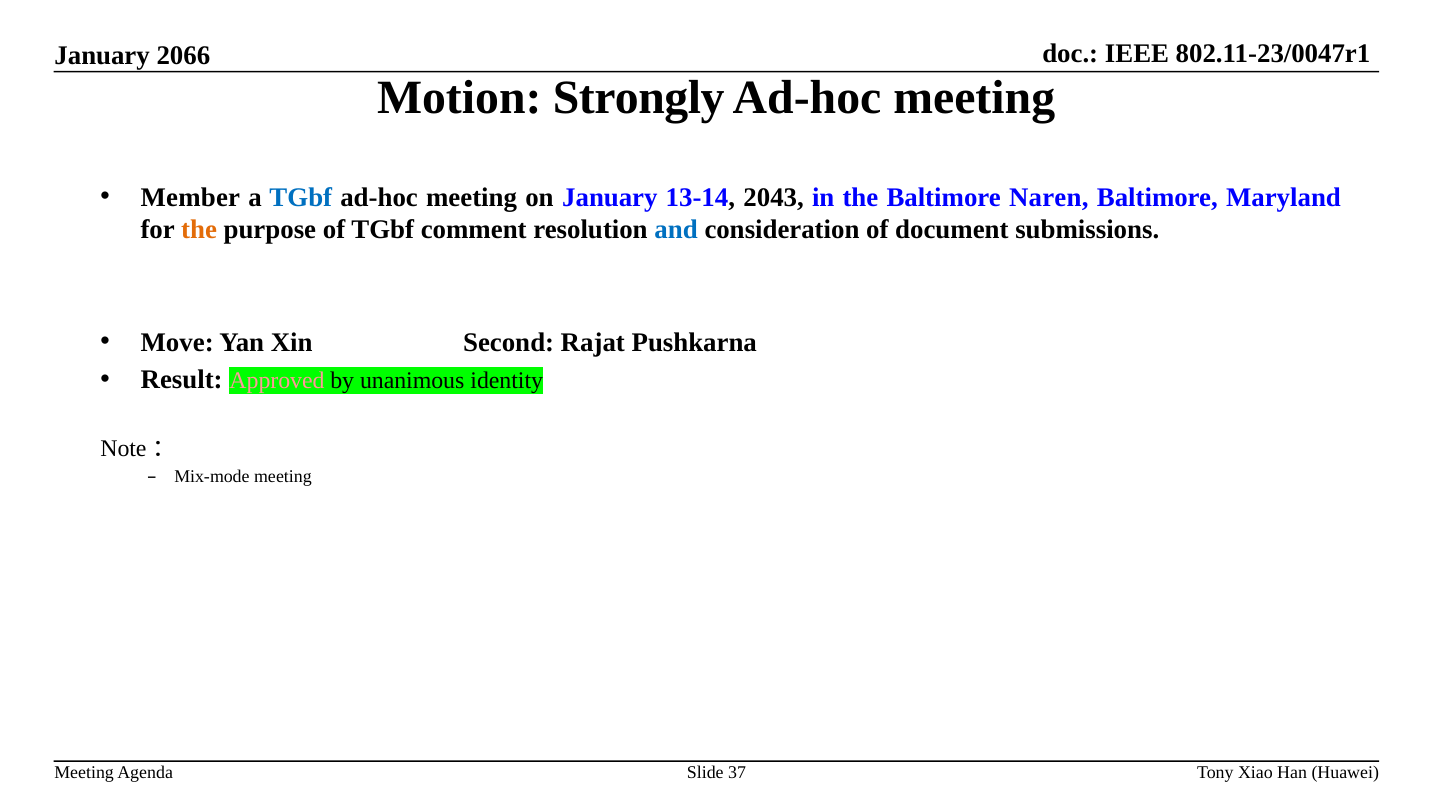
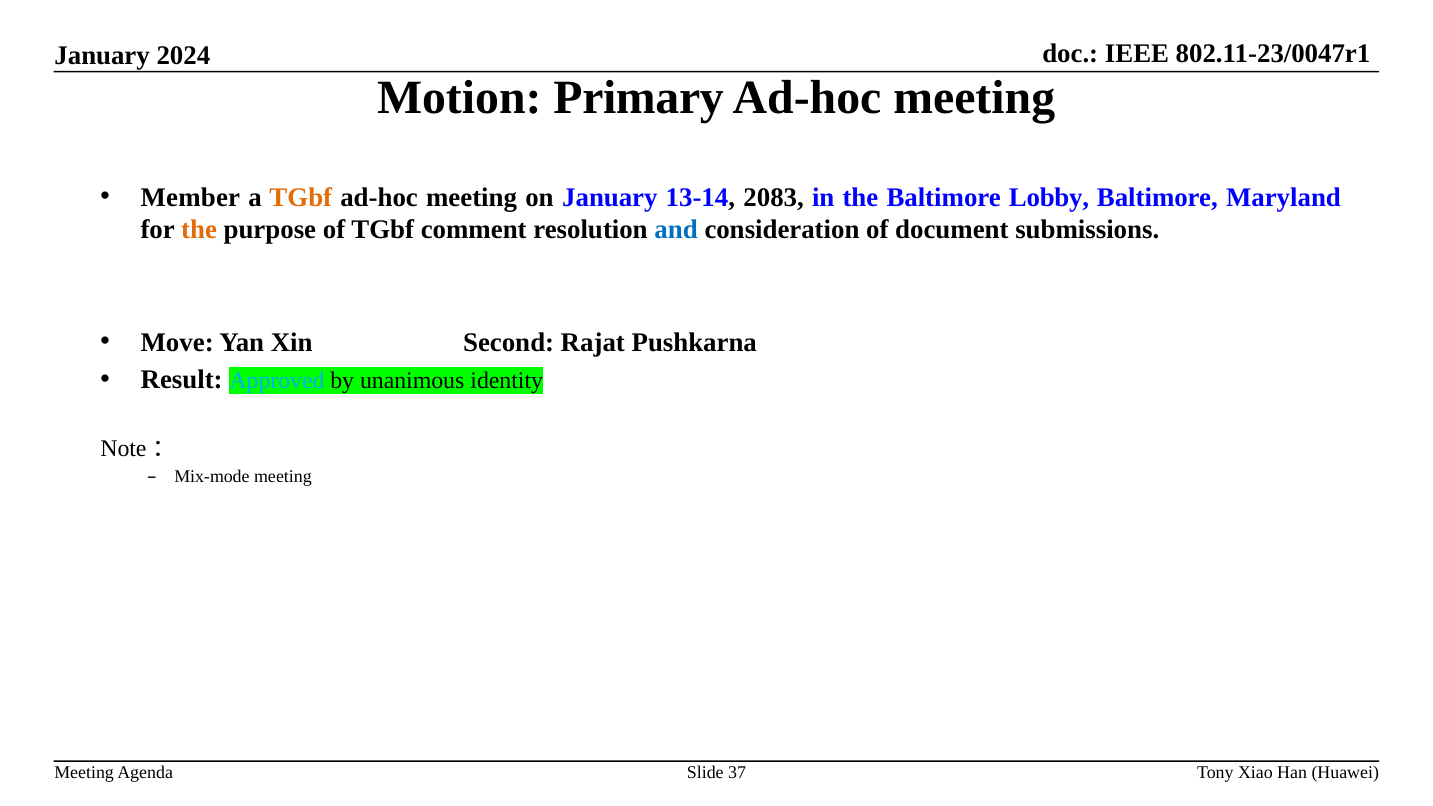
2066: 2066 -> 2024 (183, 56)
Strongly: Strongly -> Primary (639, 97)
TGbf colour: blue -> orange (301, 197)
2043: 2043 -> 2083 (774, 197)
Naren: Naren -> Lobby (1049, 197)
Approved colour: pink -> light blue (277, 381)
